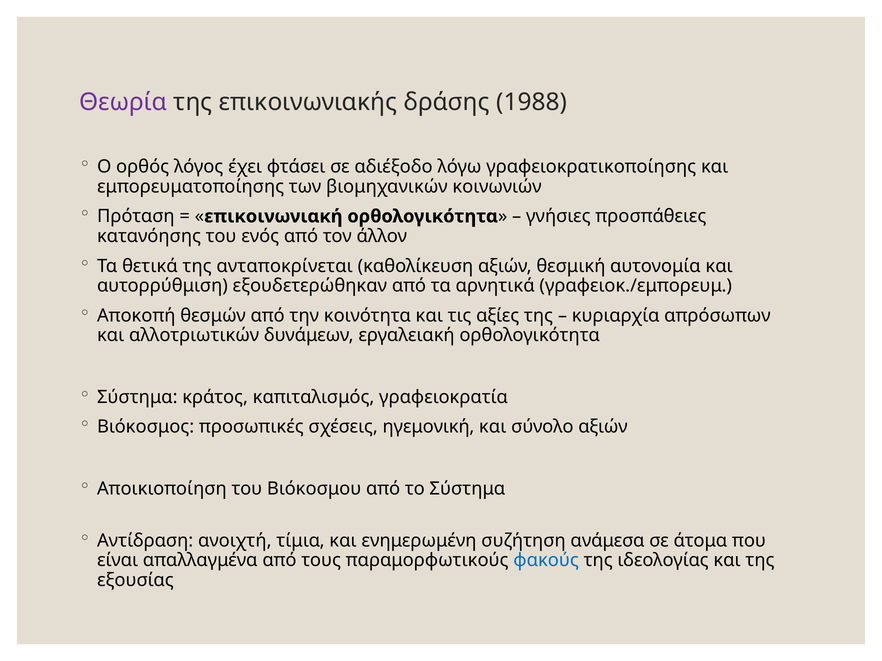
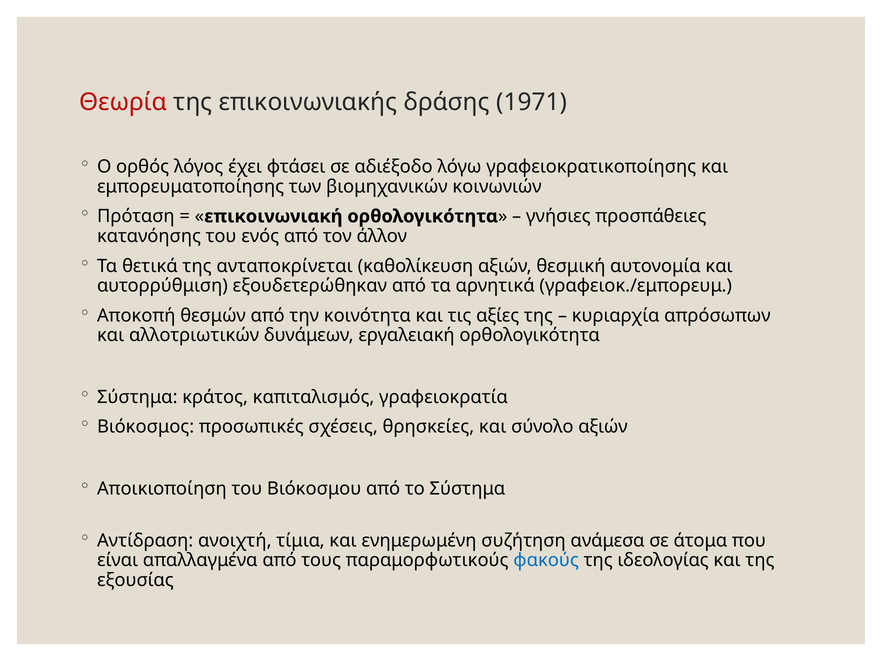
Θεωρία colour: purple -> red (123, 102)
1988: 1988 -> 1971 (532, 102)
ηγεμονική: ηγεμονική -> θρησκείες (428, 427)
